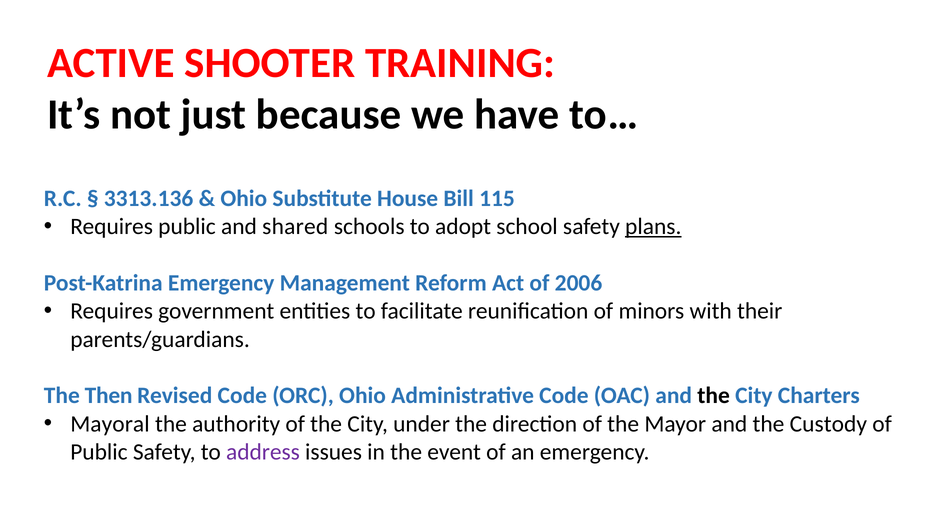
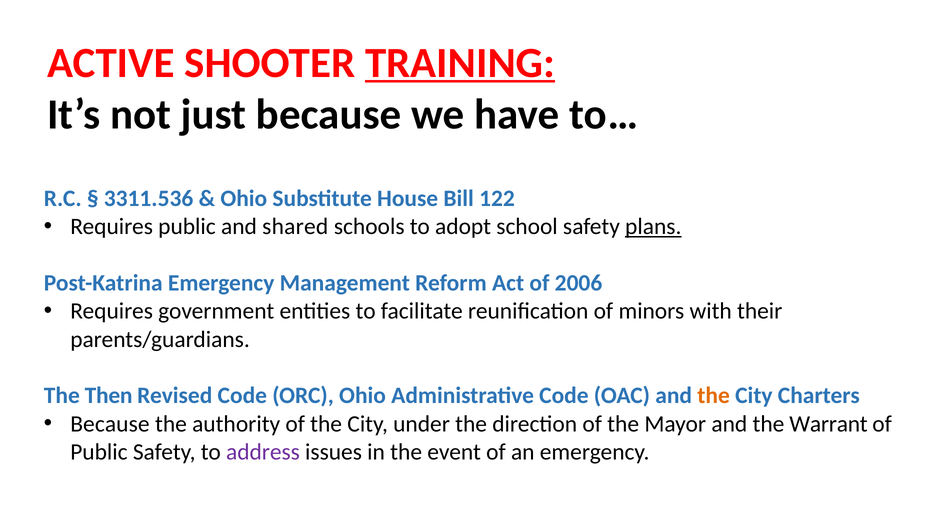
TRAINING underline: none -> present (460, 63)
3313.136: 3313.136 -> 3311.536 (149, 198)
115: 115 -> 122 (497, 198)
the colour: black -> orange (714, 395)
Mayoral: Mayoral -> Because (110, 424)
Custody: Custody -> Warrant (828, 424)
